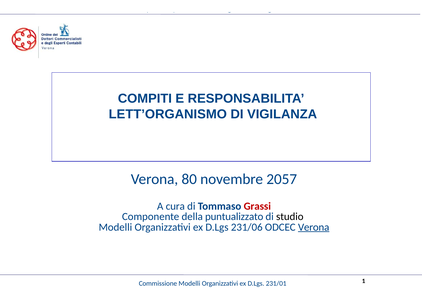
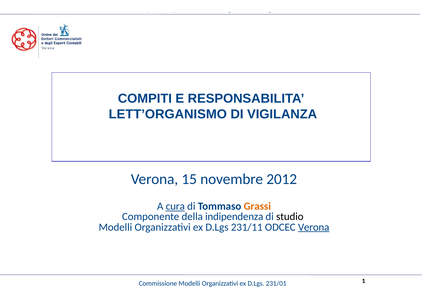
80: 80 -> 15 (189, 179)
2057: 2057 -> 2012 (282, 179)
cura underline: none -> present (175, 206)
Grassi colour: red -> orange (257, 206)
puntualizzato: puntualizzato -> indipendenza (234, 217)
231/06: 231/06 -> 231/11 (247, 227)
